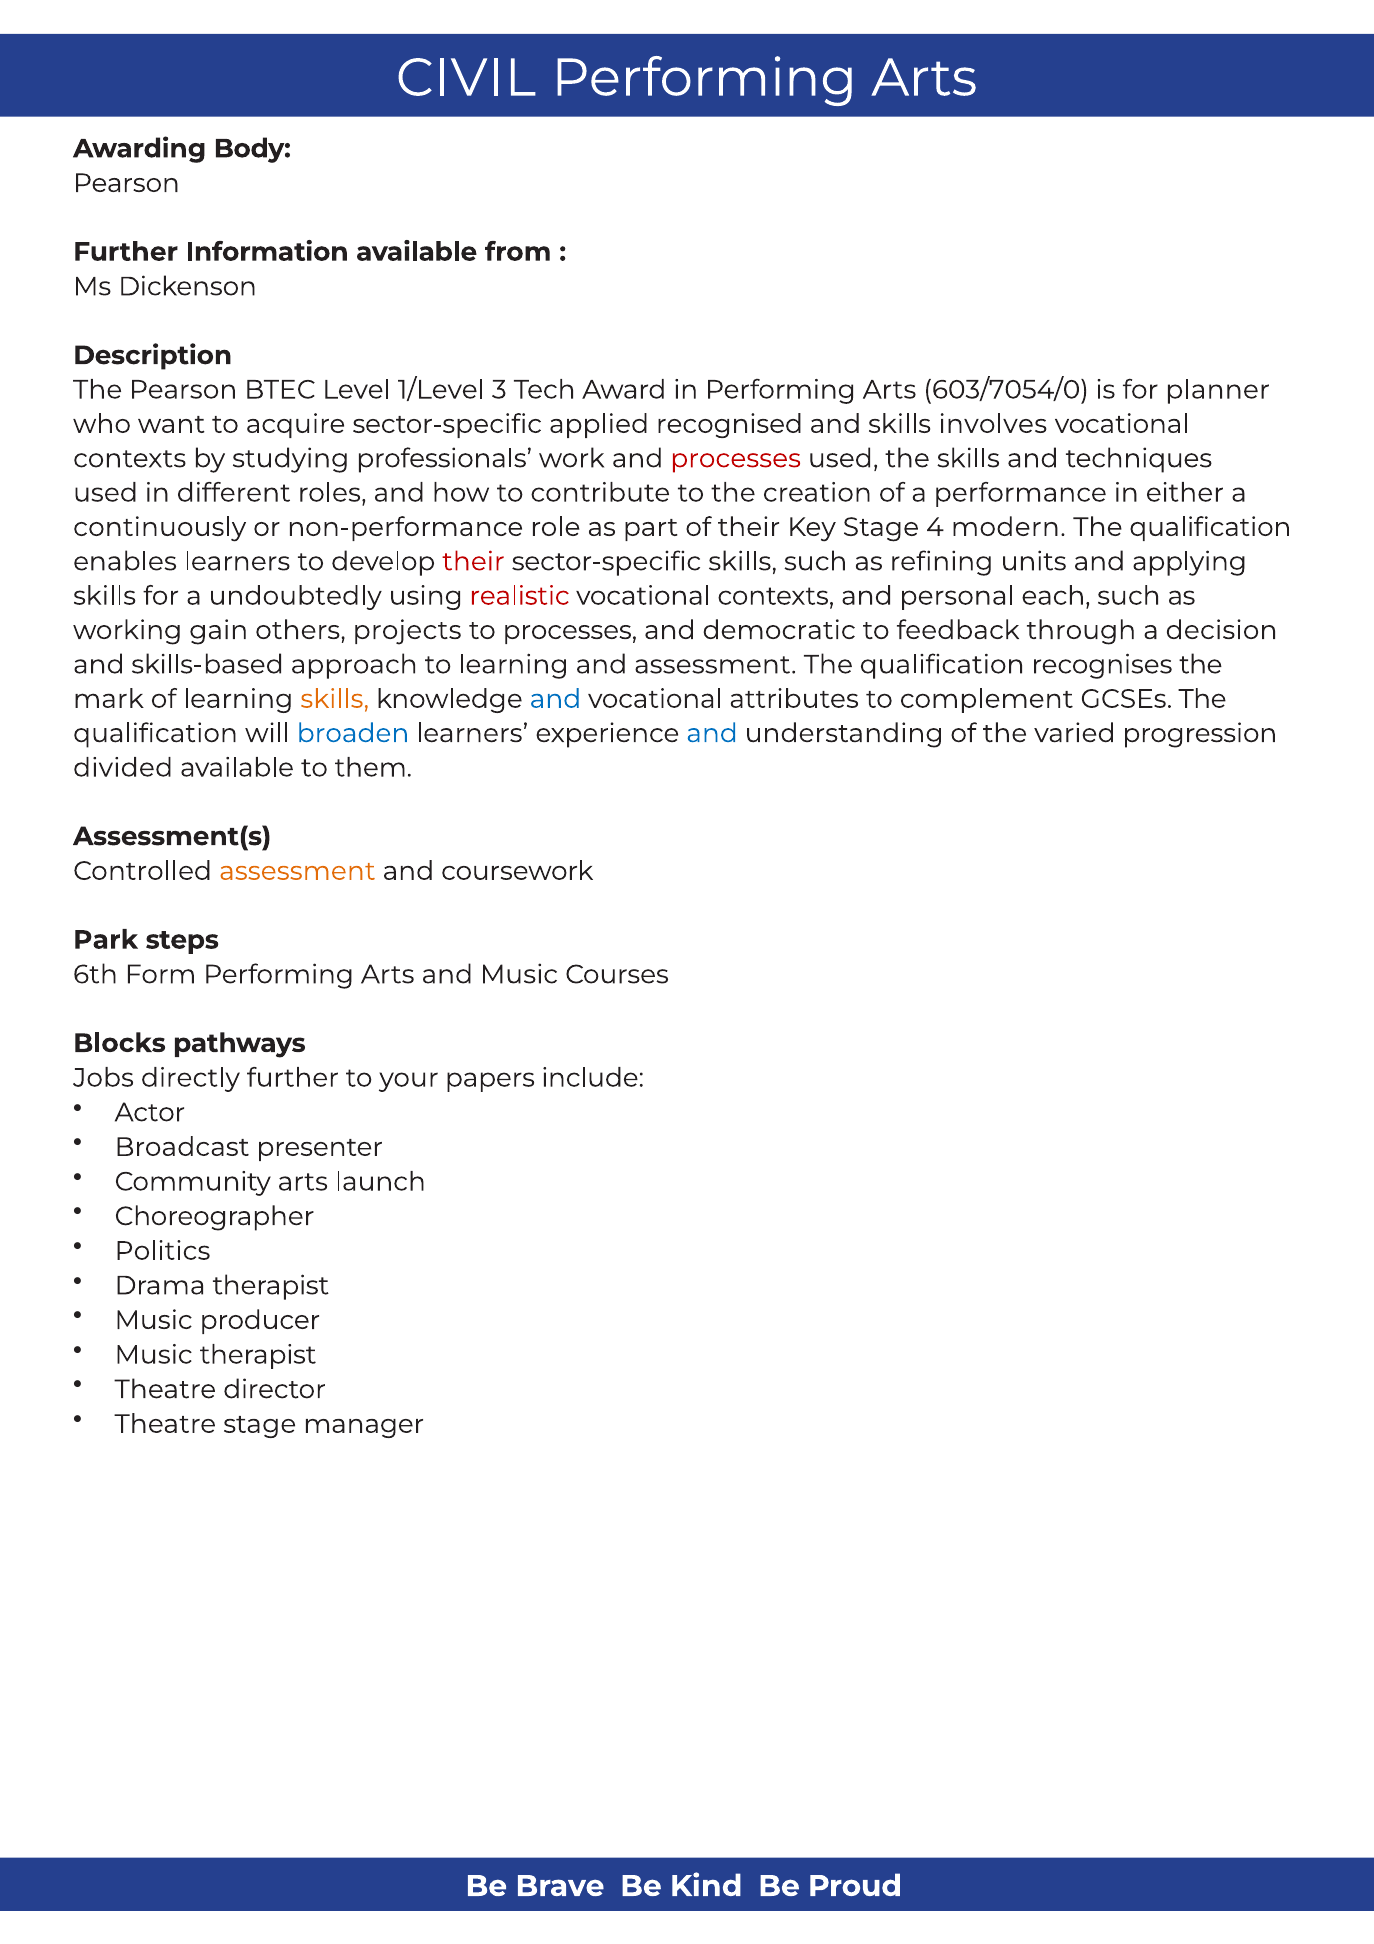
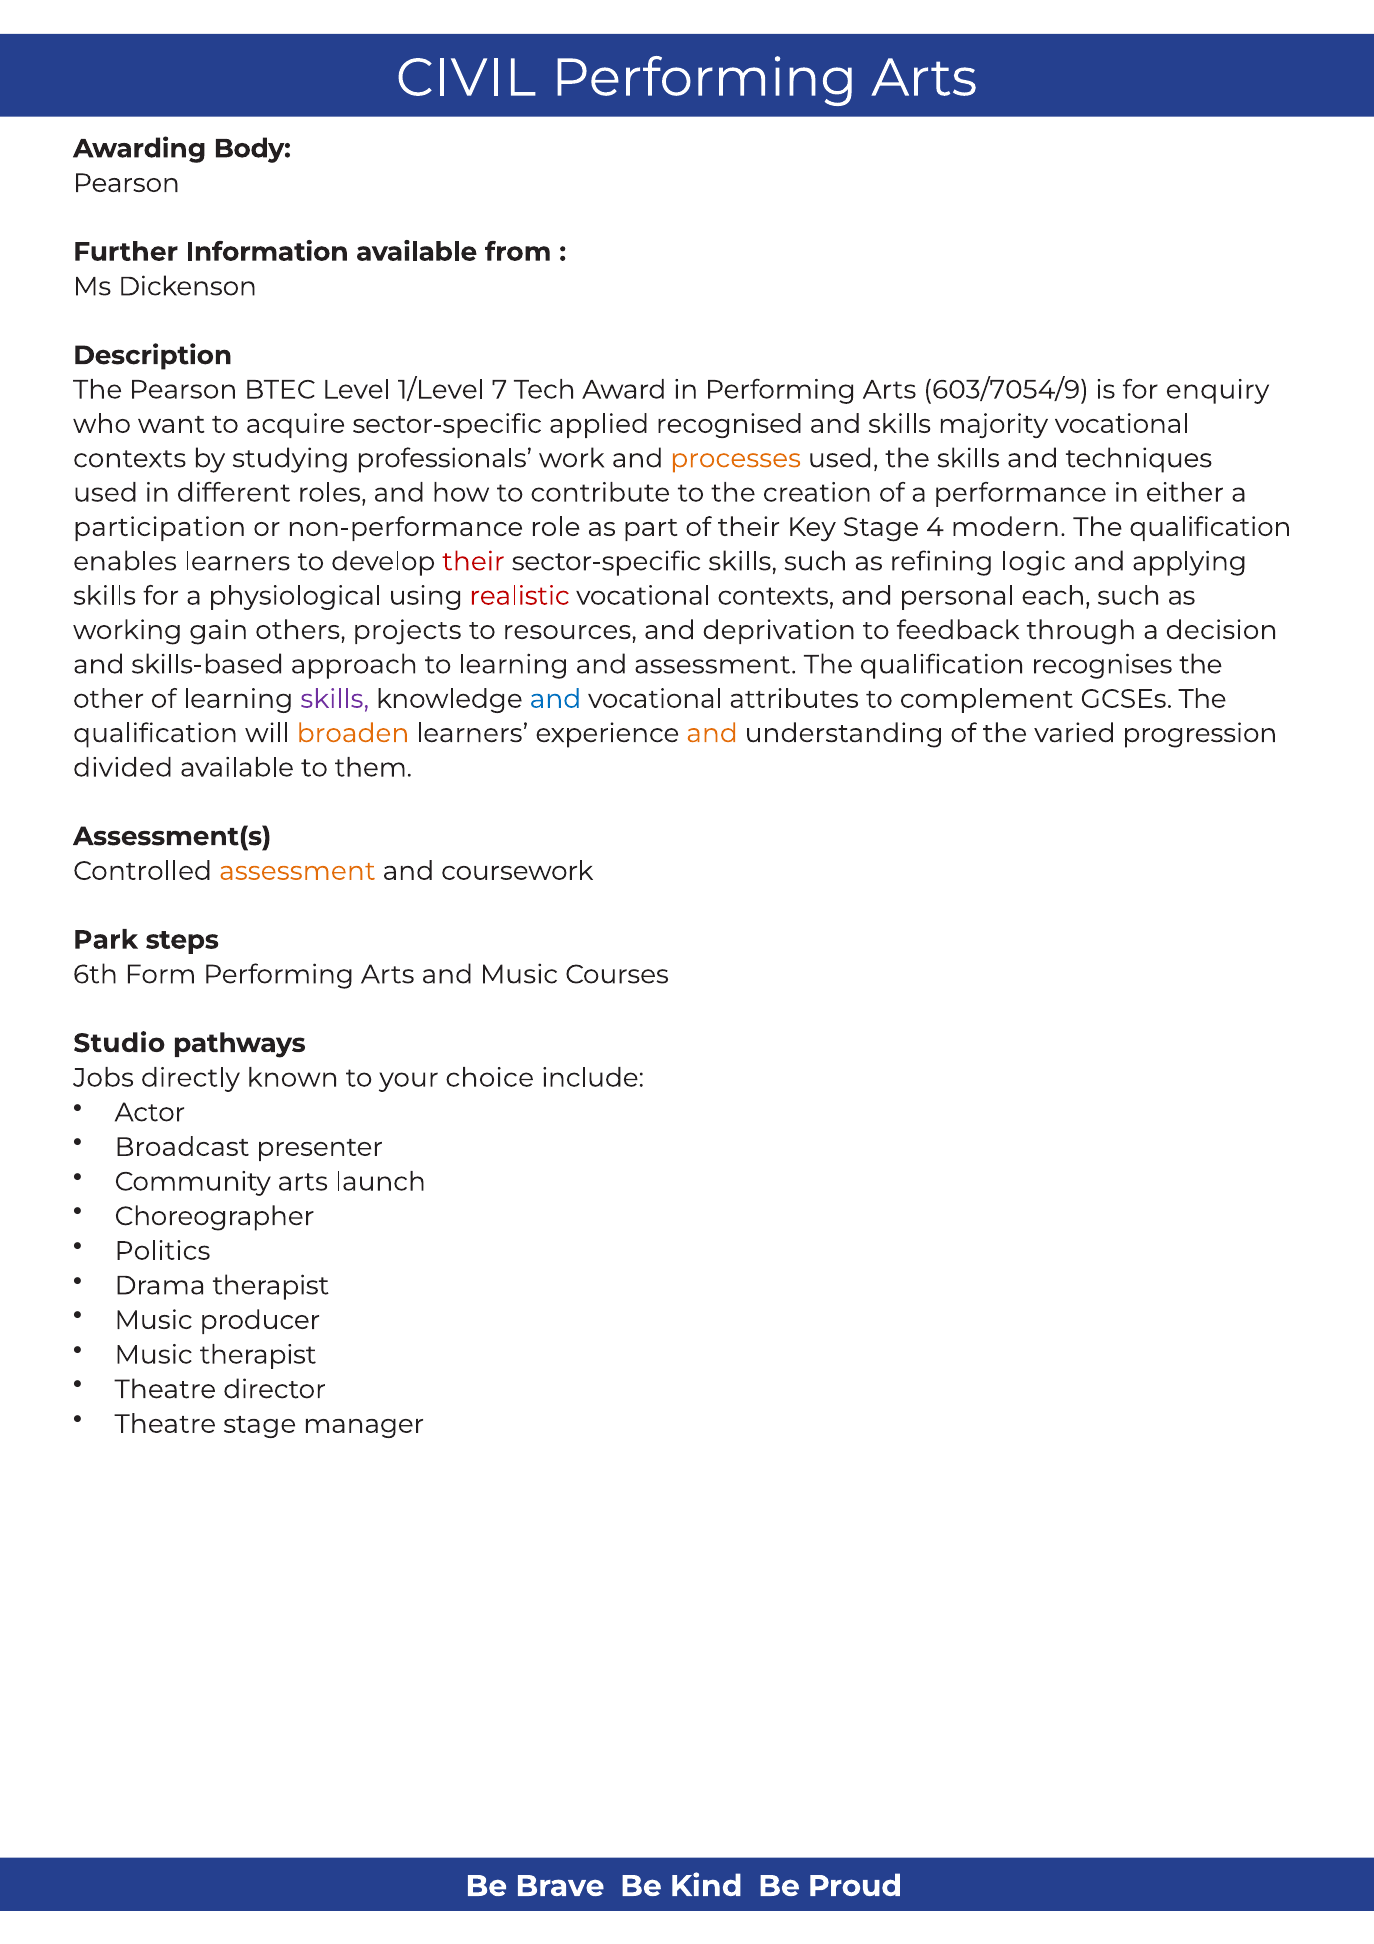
3: 3 -> 7 (499, 390)
603/7054/0: 603/7054/0 -> 603/7054/9 (1006, 390)
planner: planner -> enquiry (1217, 390)
involves: involves -> majority (993, 424)
processes colour: red -> orange (736, 459)
continuously: continuously -> participation (160, 527)
units: units -> logic (1033, 562)
undoubtedly: undoubtedly -> physiological (295, 596)
to processes: processes -> resources (570, 630)
democratic: democratic -> deprivation (779, 630)
mark: mark -> other (109, 699)
skills colour: orange -> purple (335, 699)
broaden colour: blue -> orange (353, 734)
and colour: blue -> orange (712, 734)
Blocks: Blocks -> Studio (119, 1043)
directly further: further -> known (293, 1078)
papers: papers -> choice (490, 1078)
